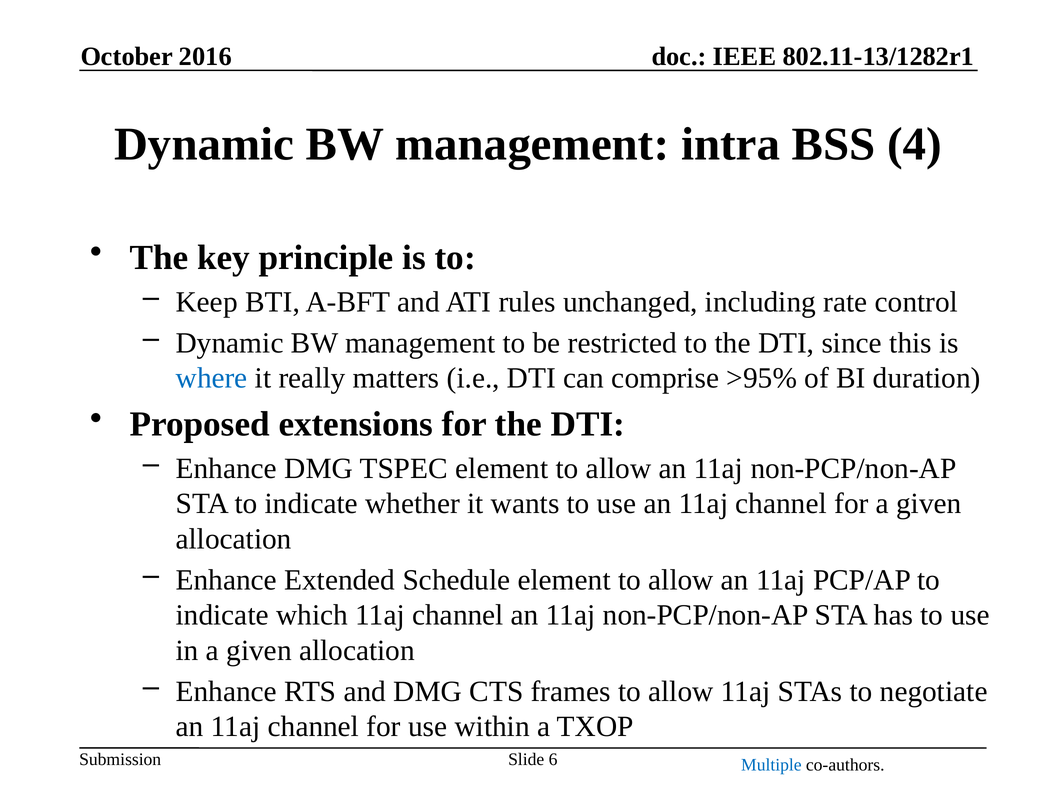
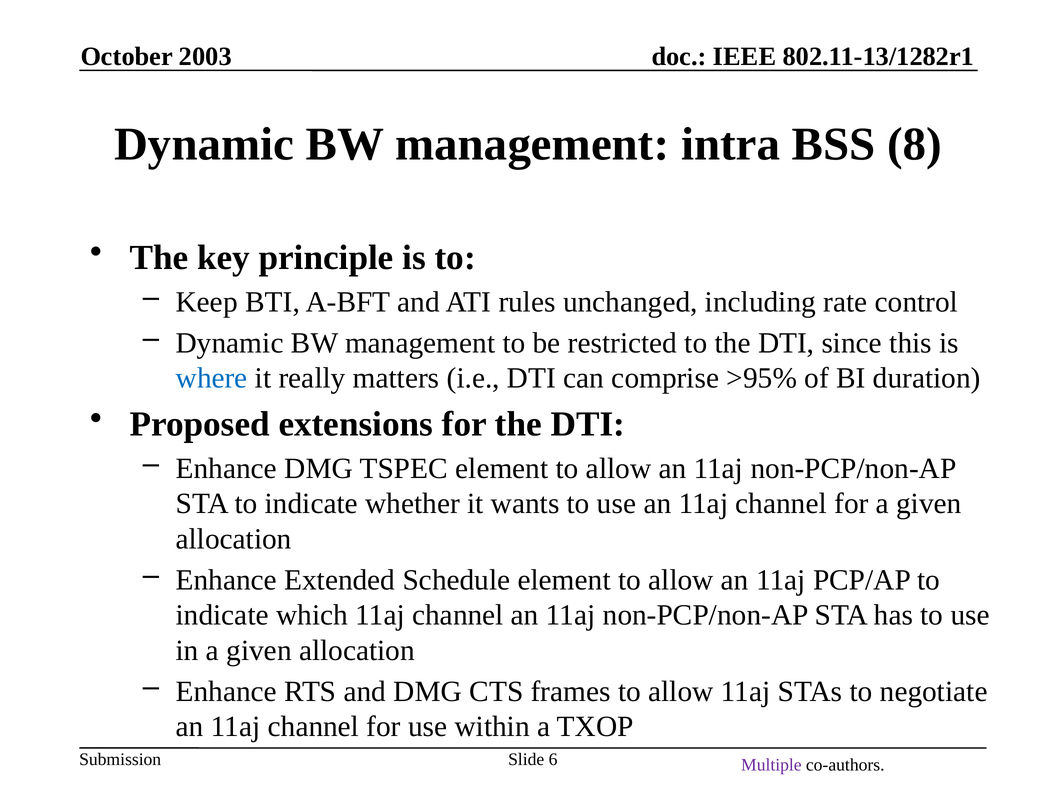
2016: 2016 -> 2003 (205, 56)
4: 4 -> 8 (915, 144)
Multiple colour: blue -> purple (771, 766)
